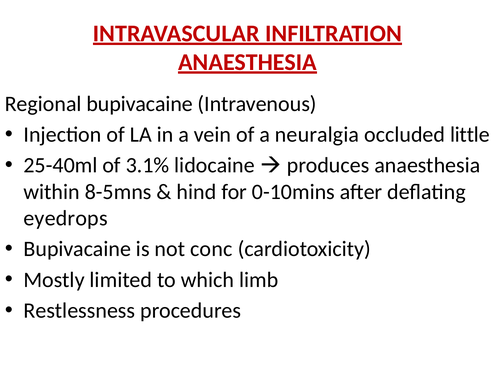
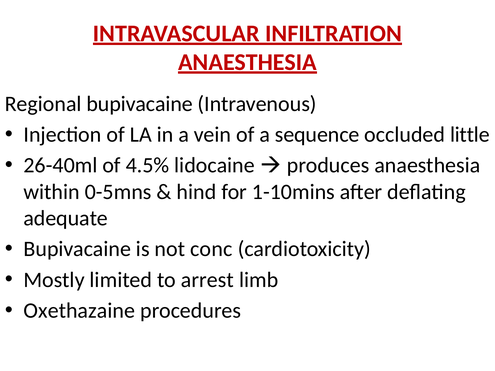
neuralgia: neuralgia -> sequence (317, 135)
25-40ml: 25-40ml -> 26-40ml (60, 166)
3.1%: 3.1% -> 4.5% (147, 166)
8-5mns: 8-5mns -> 0-5mns (118, 192)
0-10mins: 0-10mins -> 1-10mins (293, 192)
eyedrops: eyedrops -> adequate (66, 218)
which: which -> arrest (207, 280)
Restlessness: Restlessness -> Oxethazaine (79, 311)
